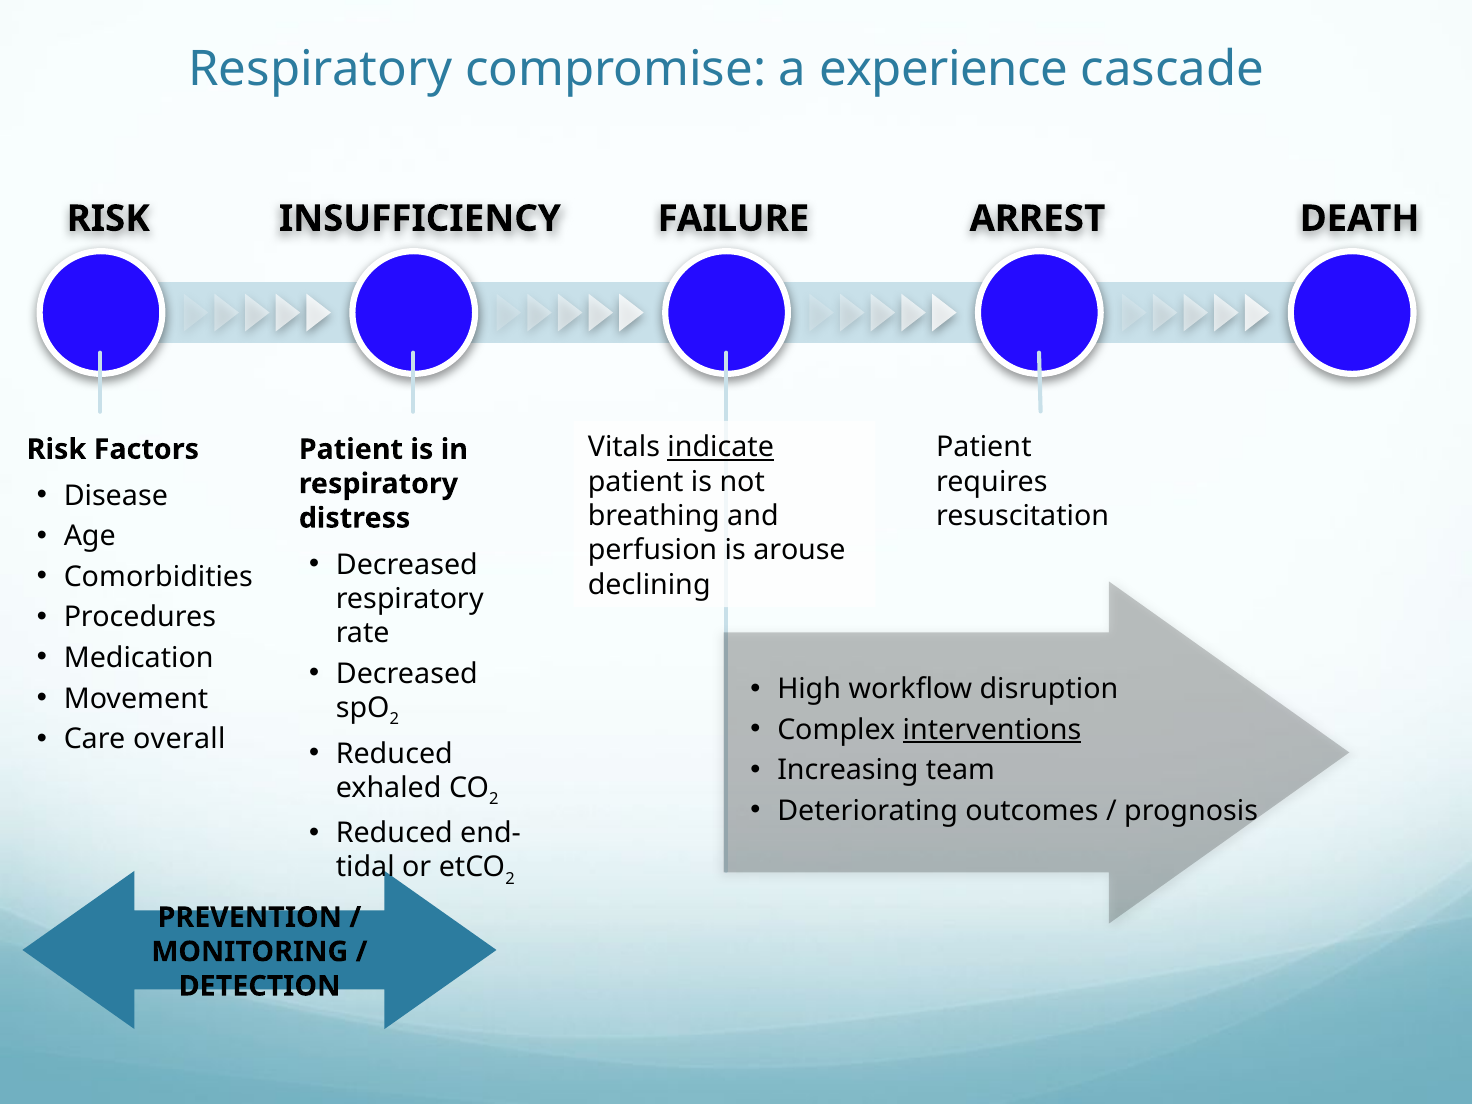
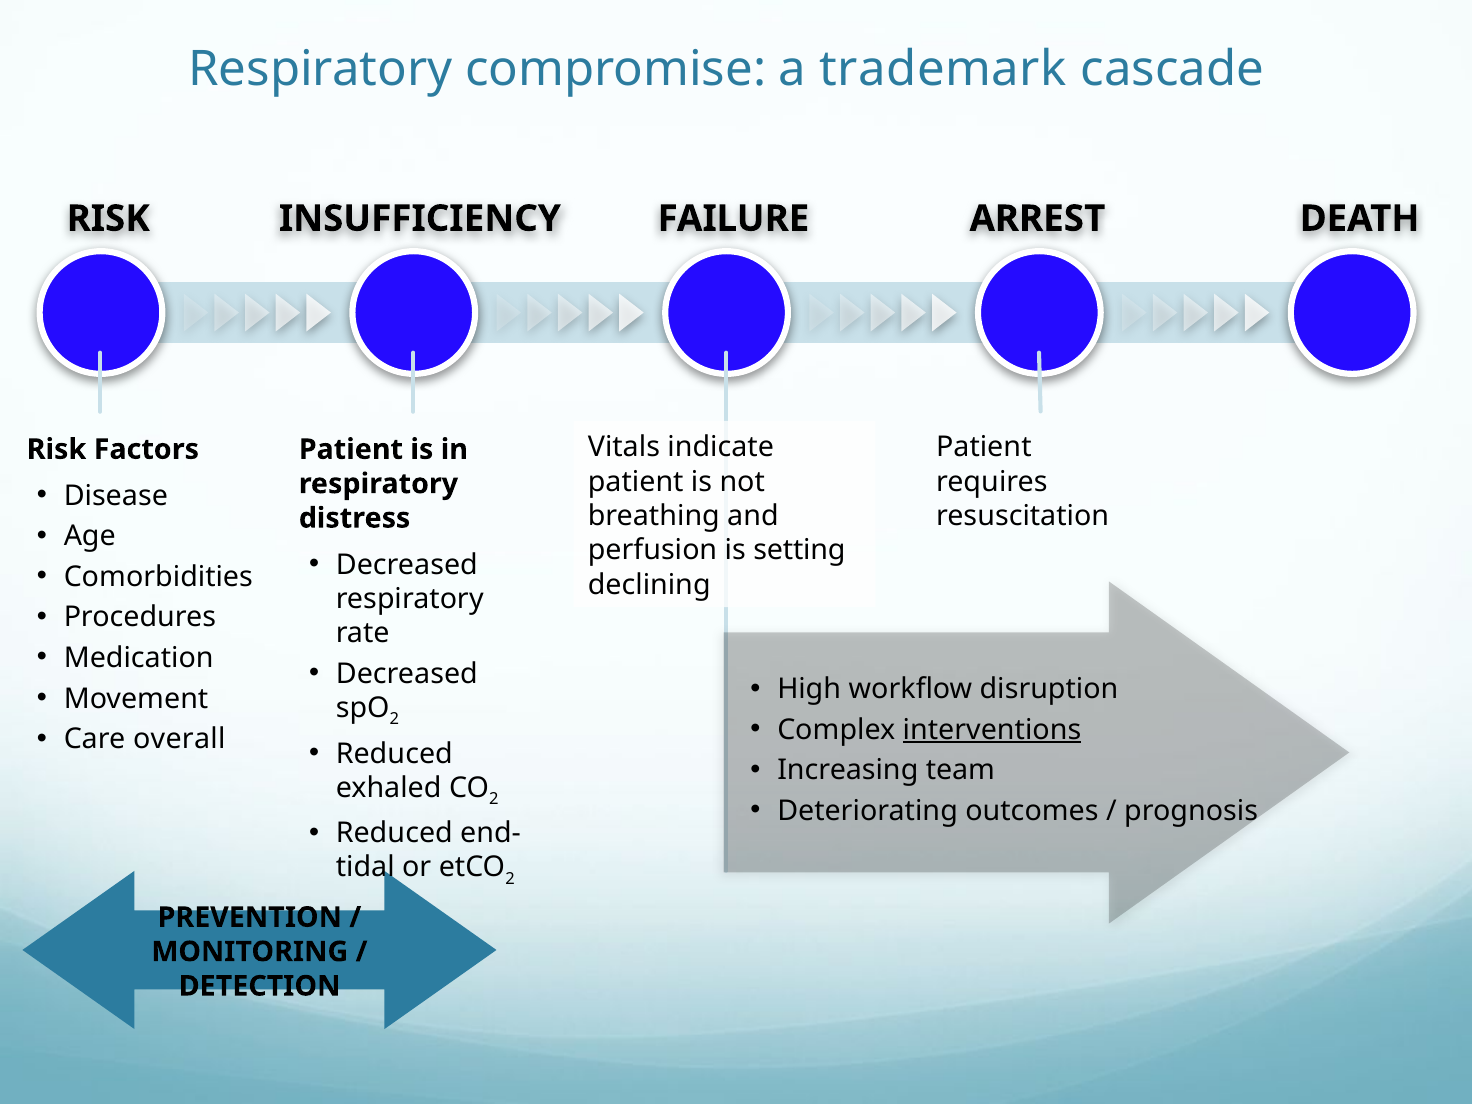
experience: experience -> trademark (943, 70)
indicate underline: present -> none (721, 447)
arouse: arouse -> setting (799, 550)
